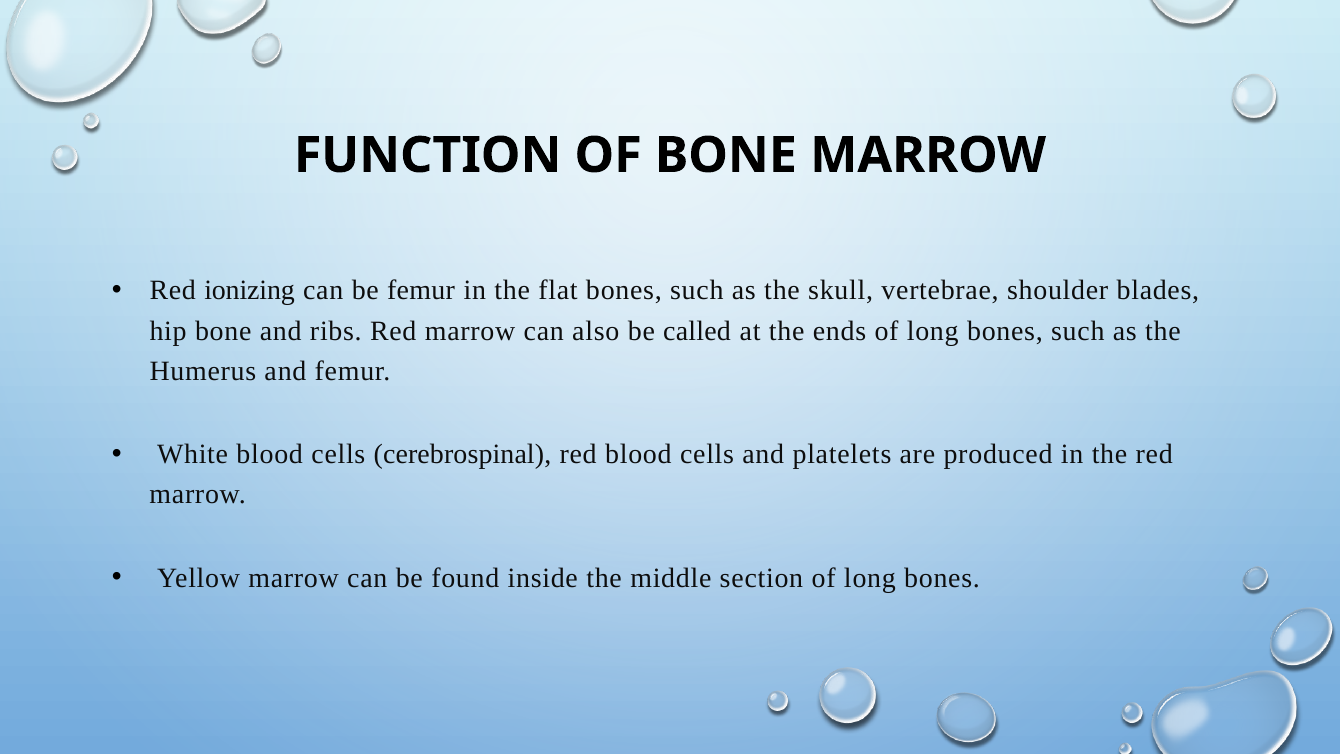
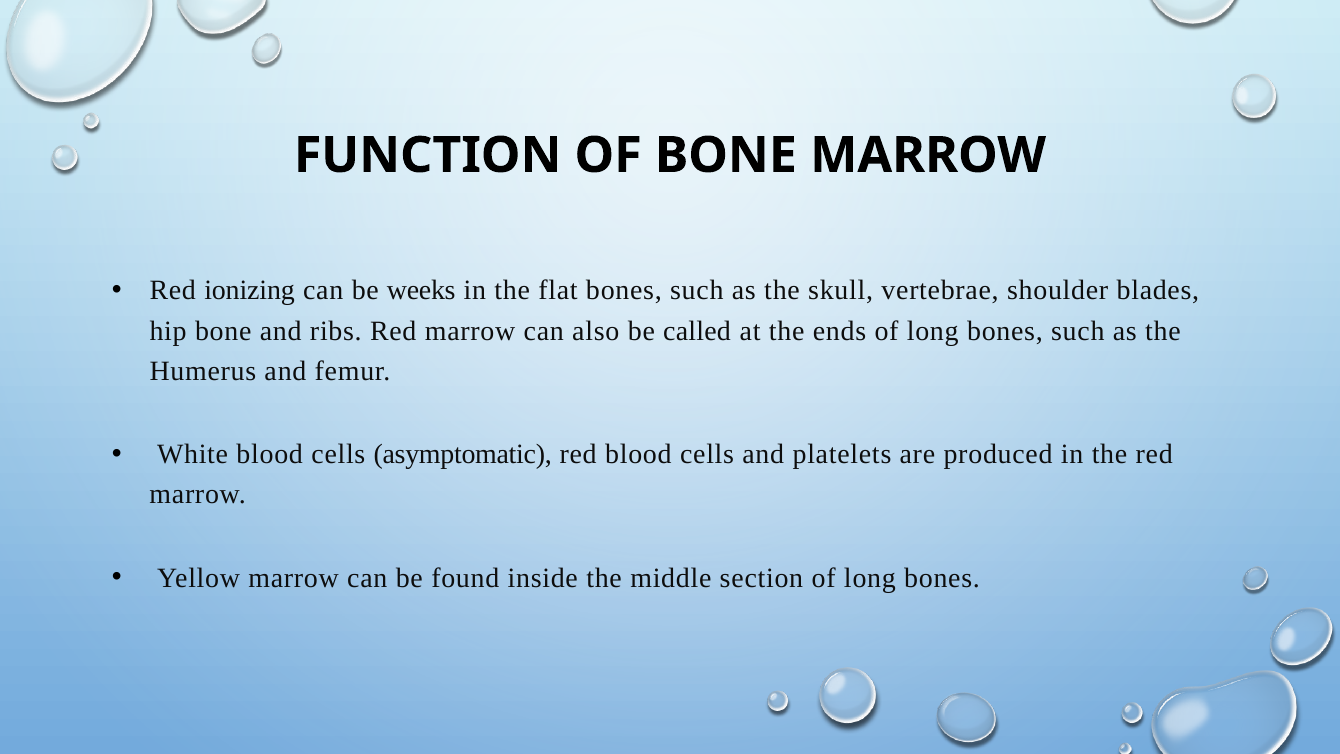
be femur: femur -> weeks (421, 291)
cerebrospinal: cerebrospinal -> asymptomatic (463, 454)
